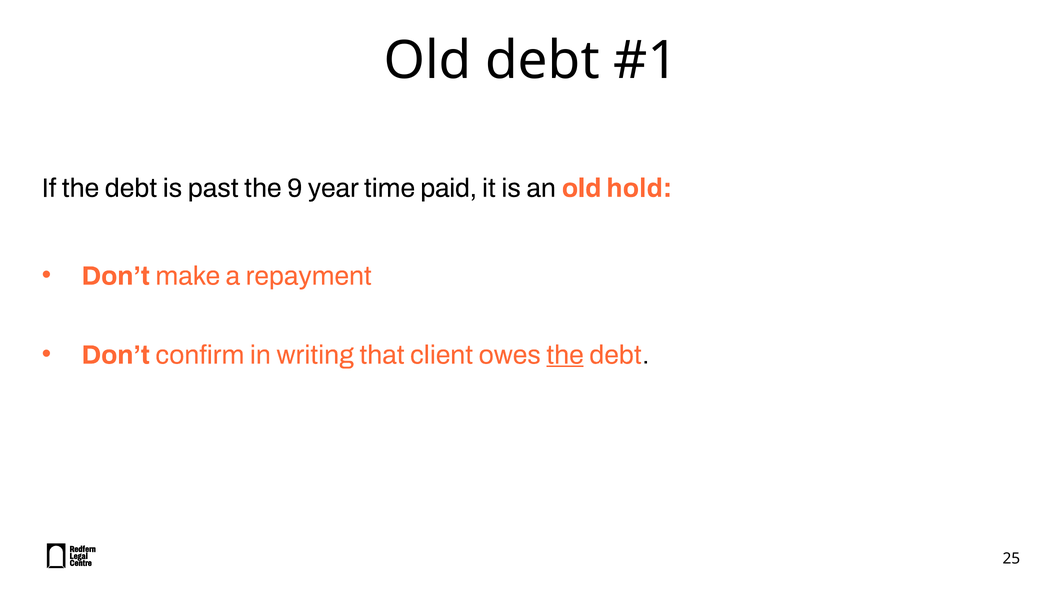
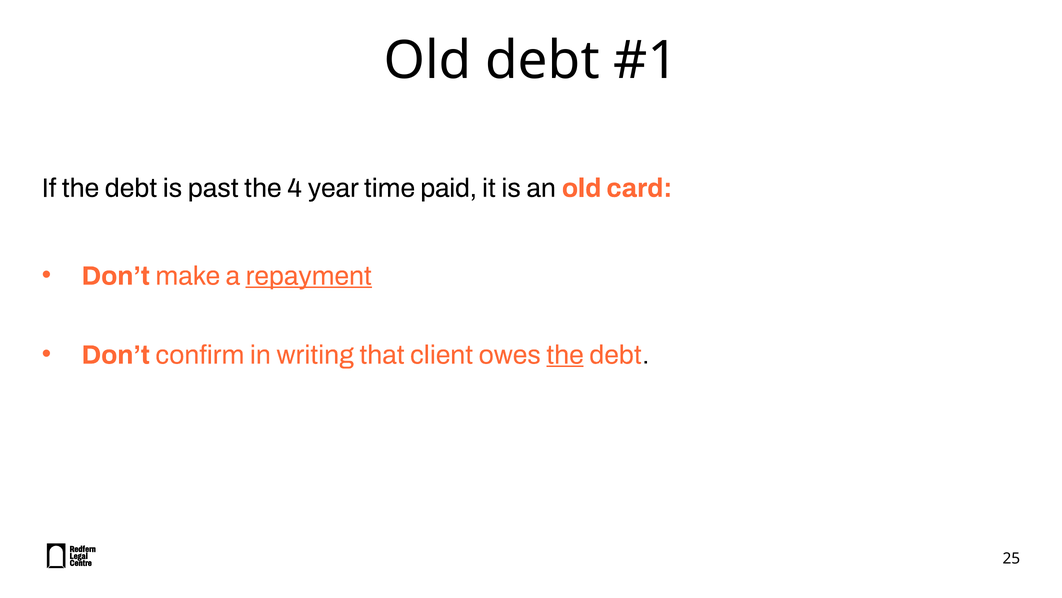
9: 9 -> 4 (295, 188)
hold: hold -> card (639, 188)
repayment underline: none -> present (309, 276)
